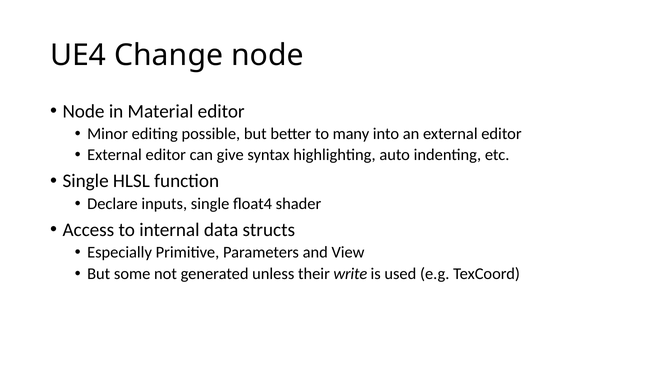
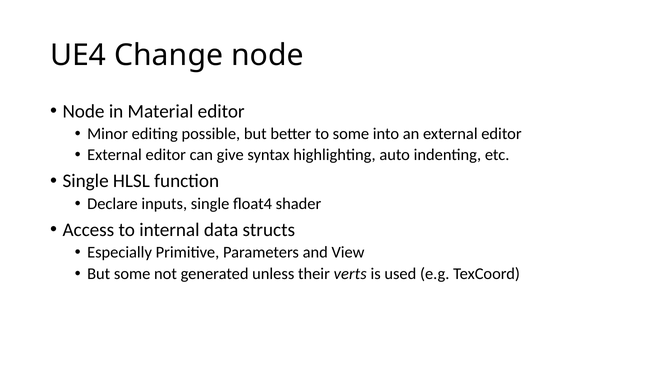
to many: many -> some (351, 134)
write: write -> verts (350, 274)
